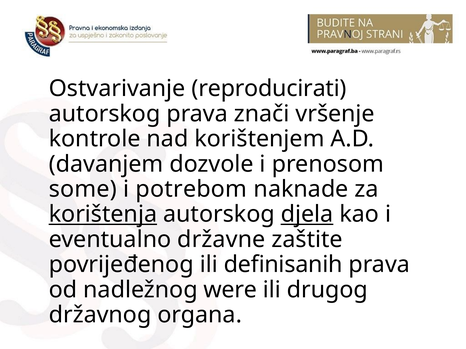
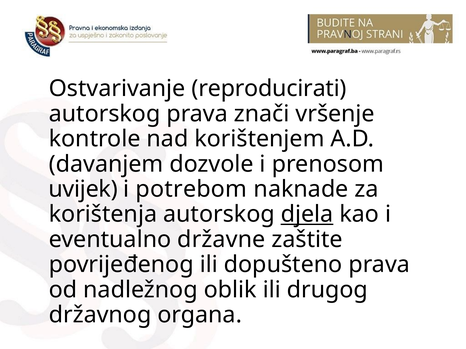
some: some -> uvijek (83, 189)
korištenja underline: present -> none (103, 215)
definisanih: definisanih -> dopušteno (283, 265)
were: were -> oblik (230, 290)
